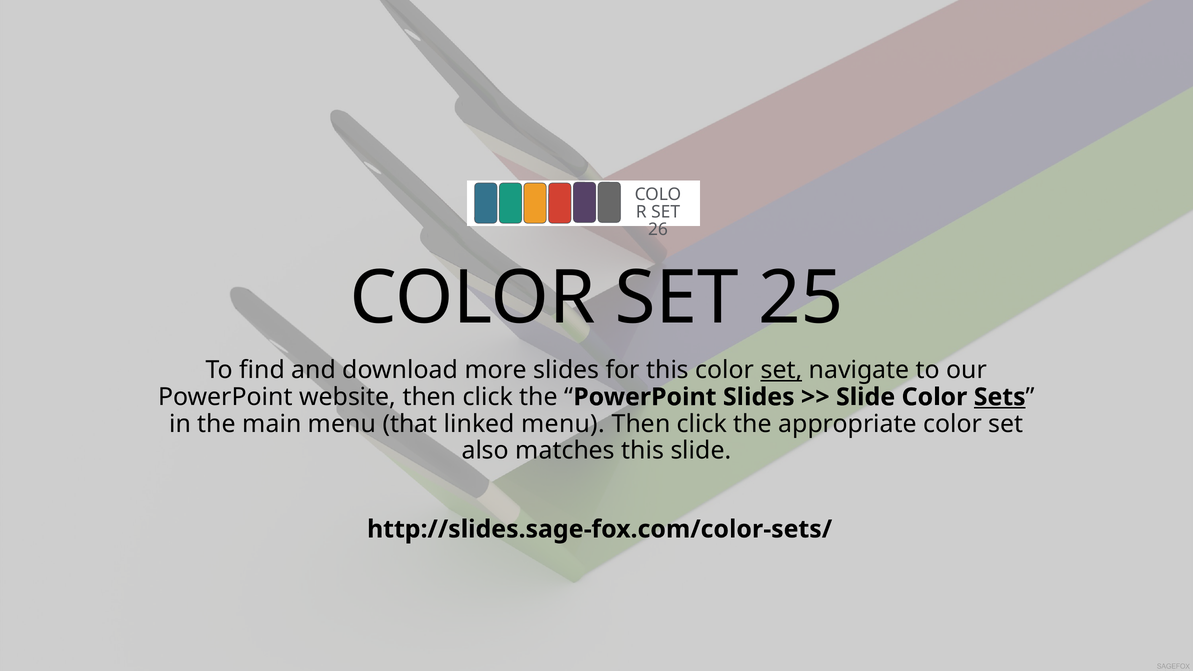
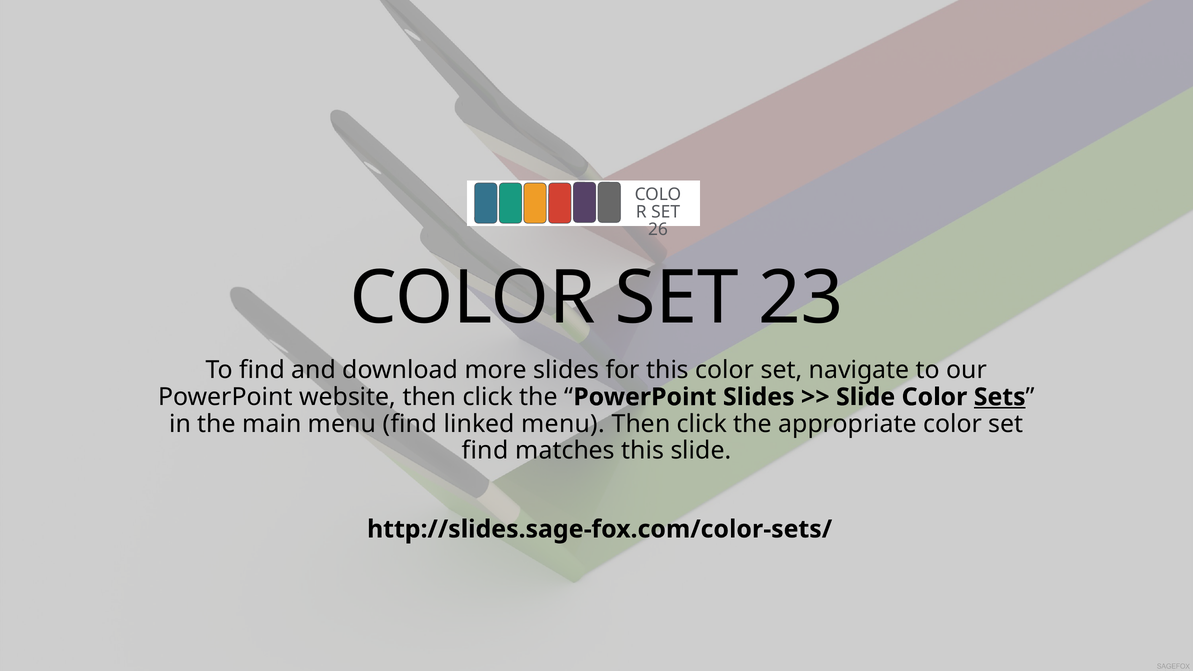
25: 25 -> 23 (801, 298)
set underline: present -> none (781, 370)
menu that: that -> find (410, 424)
also: also -> find (485, 451)
